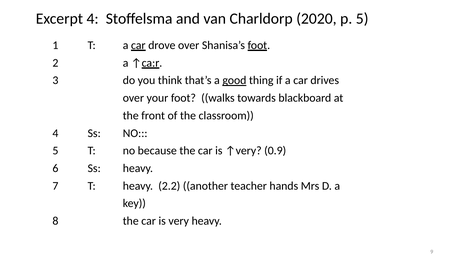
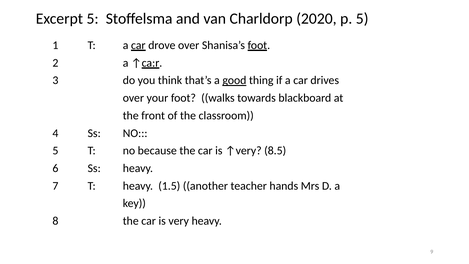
Excerpt 4: 4 -> 5 (93, 19)
0.9: 0.9 -> 8.5 (275, 151)
2.2: 2.2 -> 1.5 (169, 186)
